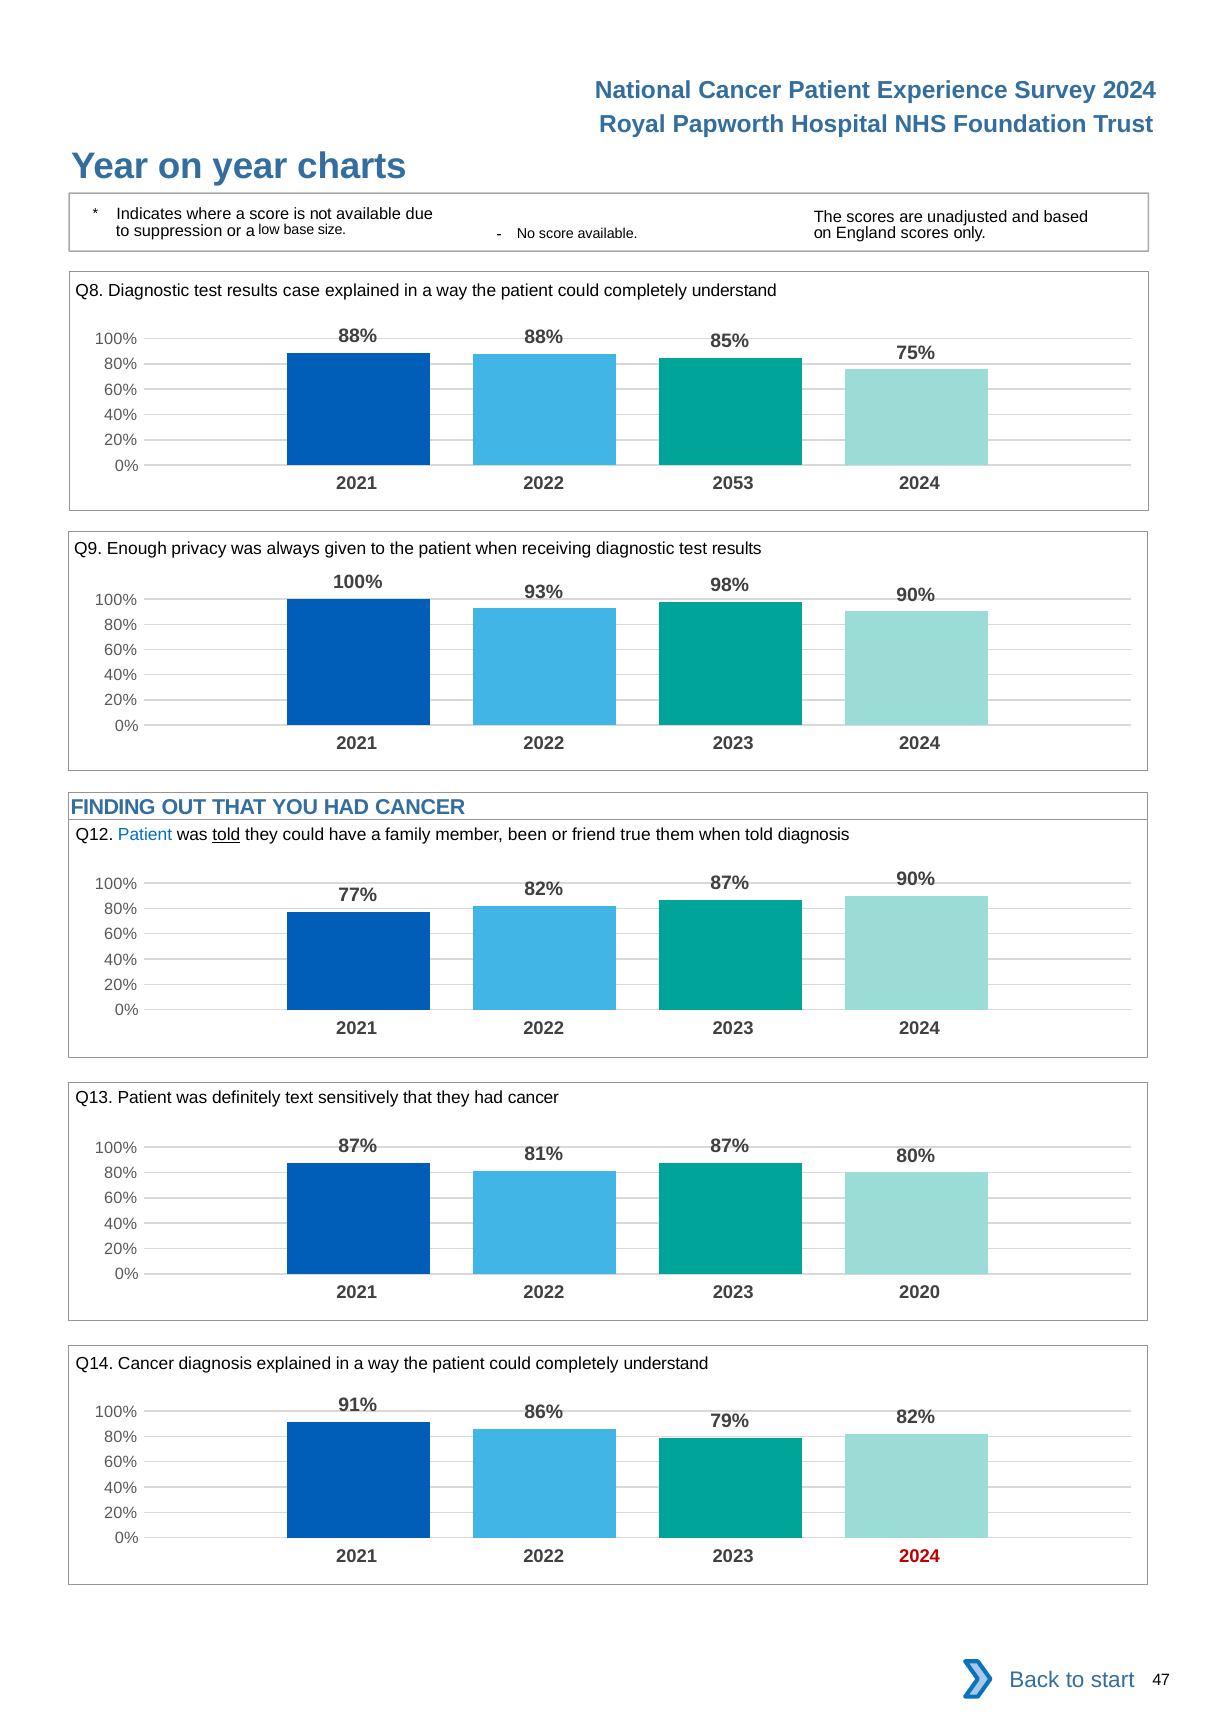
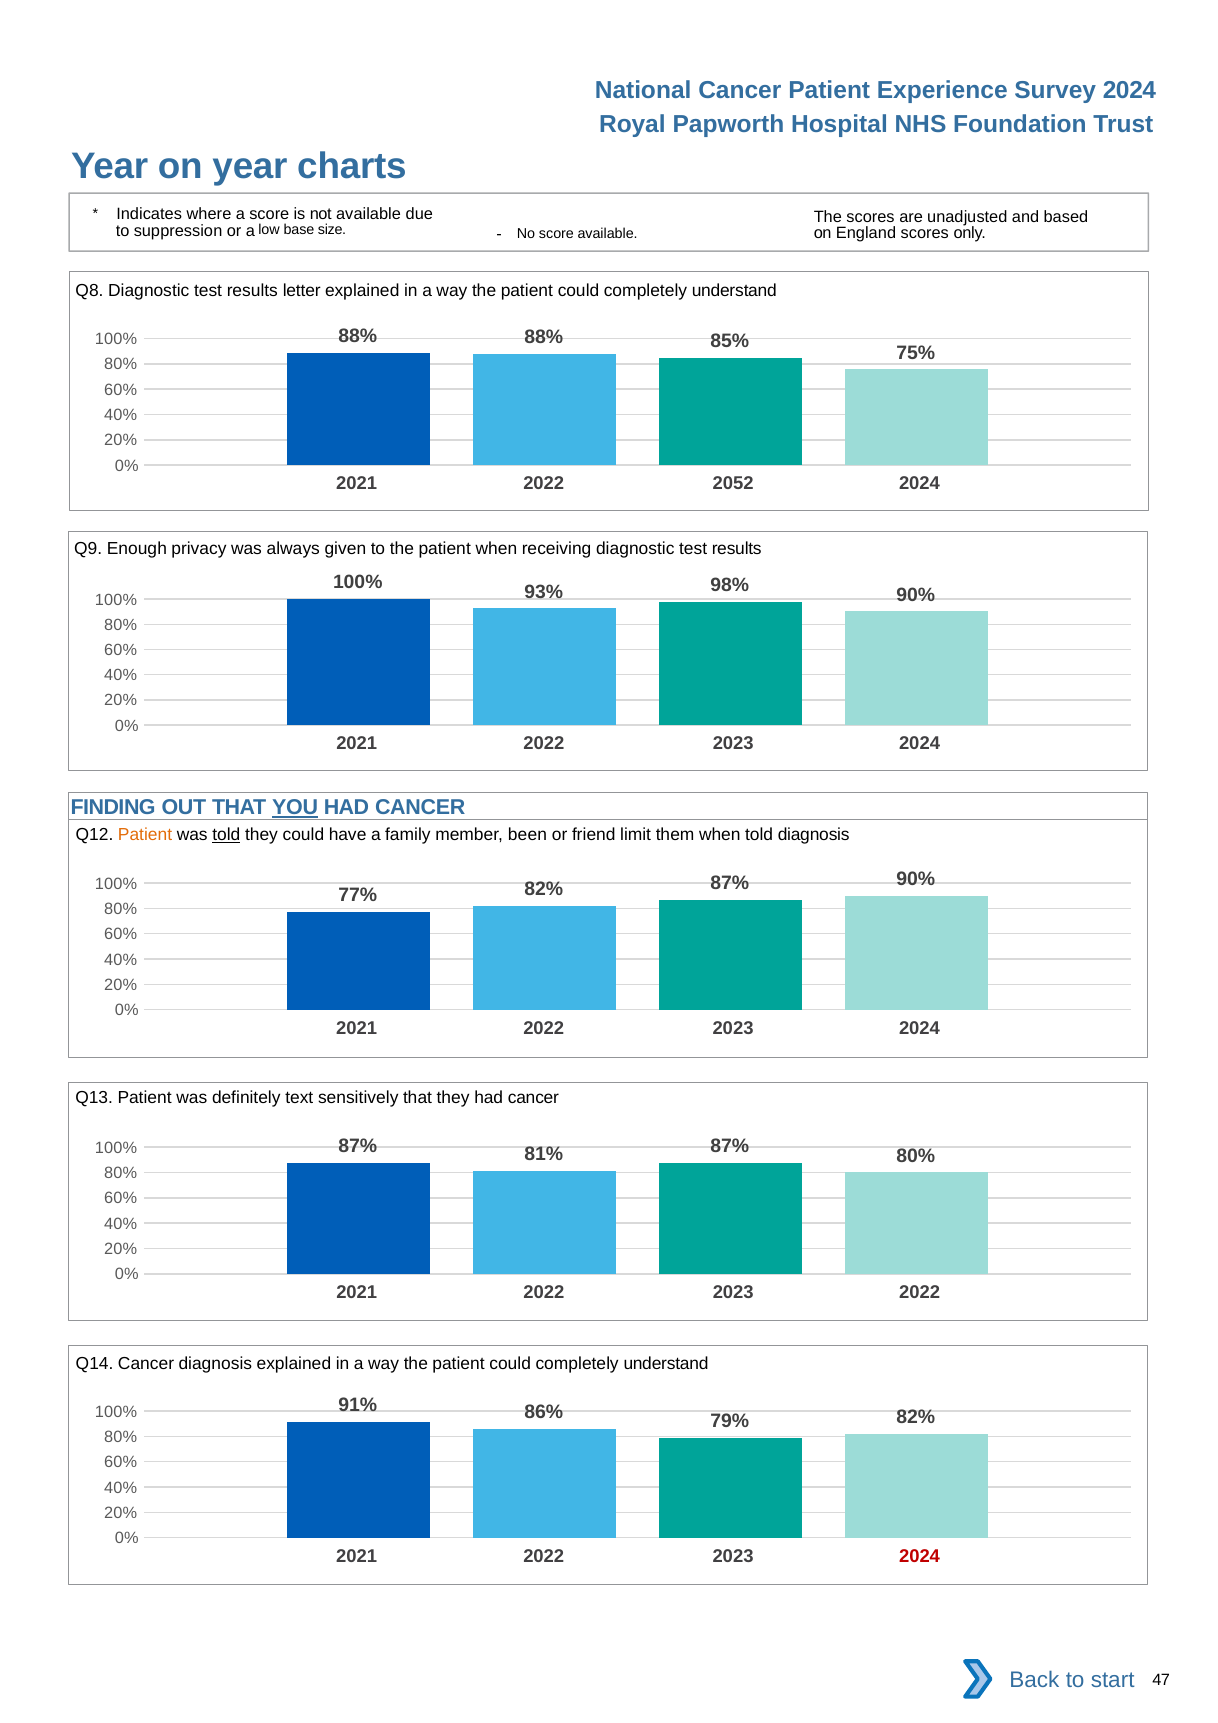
case: case -> letter (302, 291)
2053: 2053 -> 2052 (733, 484)
YOU underline: none -> present (295, 808)
Patient colour: blue -> orange (145, 835)
true: true -> limit (636, 835)
2023 2020: 2020 -> 2022 (920, 1293)
